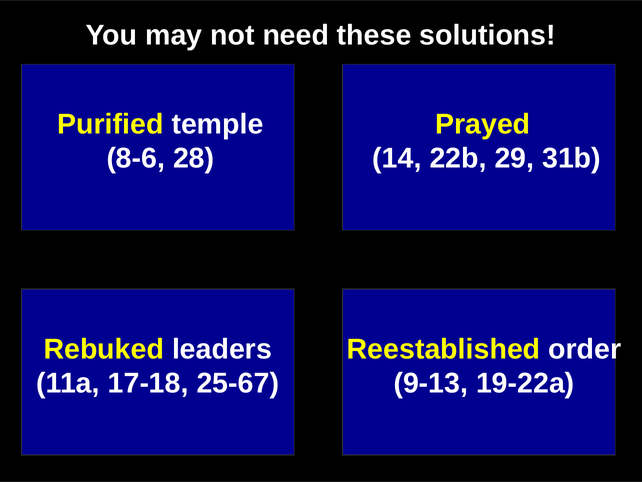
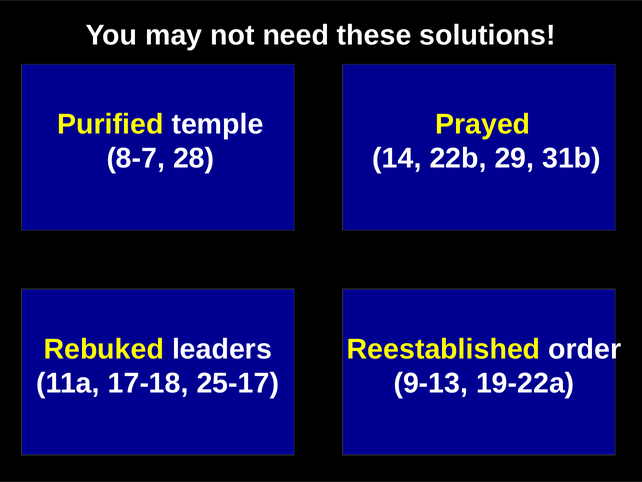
8-6: 8-6 -> 8-7 (136, 158)
25-67: 25-67 -> 25-17 (238, 383)
